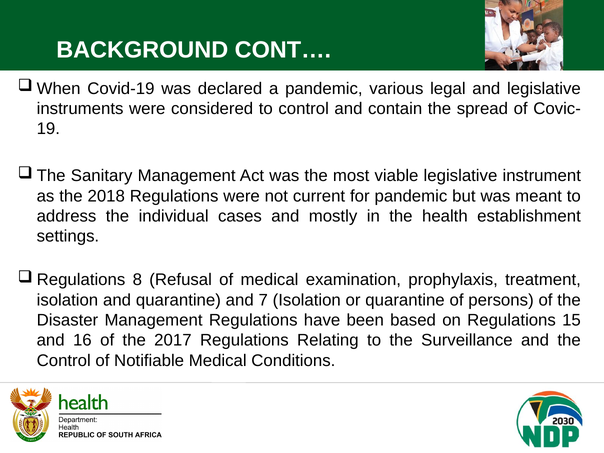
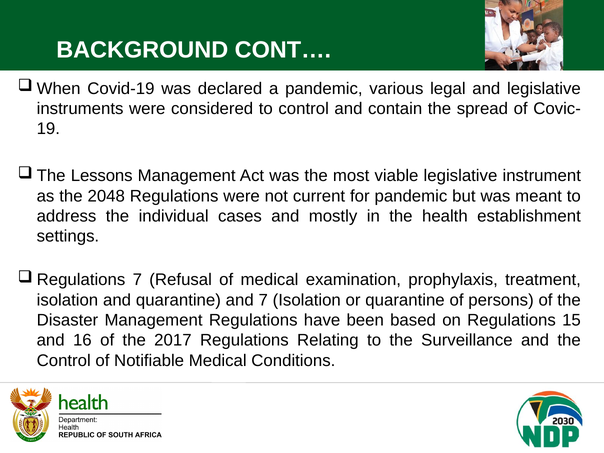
Sanitary: Sanitary -> Lessons (102, 176)
2018: 2018 -> 2048 (106, 196)
8: 8 -> 7 (137, 280)
